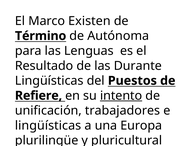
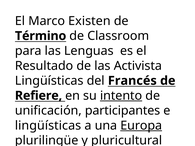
Autónoma: Autónoma -> Classroom (118, 36)
Durante: Durante -> Activista (138, 66)
Puestos: Puestos -> Francés (132, 81)
trabajadores: trabajadores -> participantes (123, 111)
Europa underline: none -> present (141, 126)
